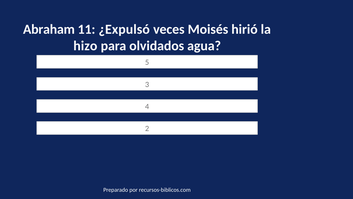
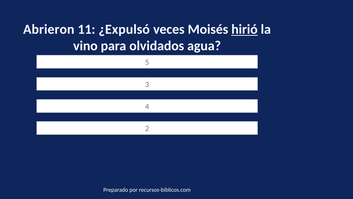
Abraham: Abraham -> Abrieron (49, 29)
hirió underline: none -> present (244, 29)
hizo: hizo -> vino (85, 46)
